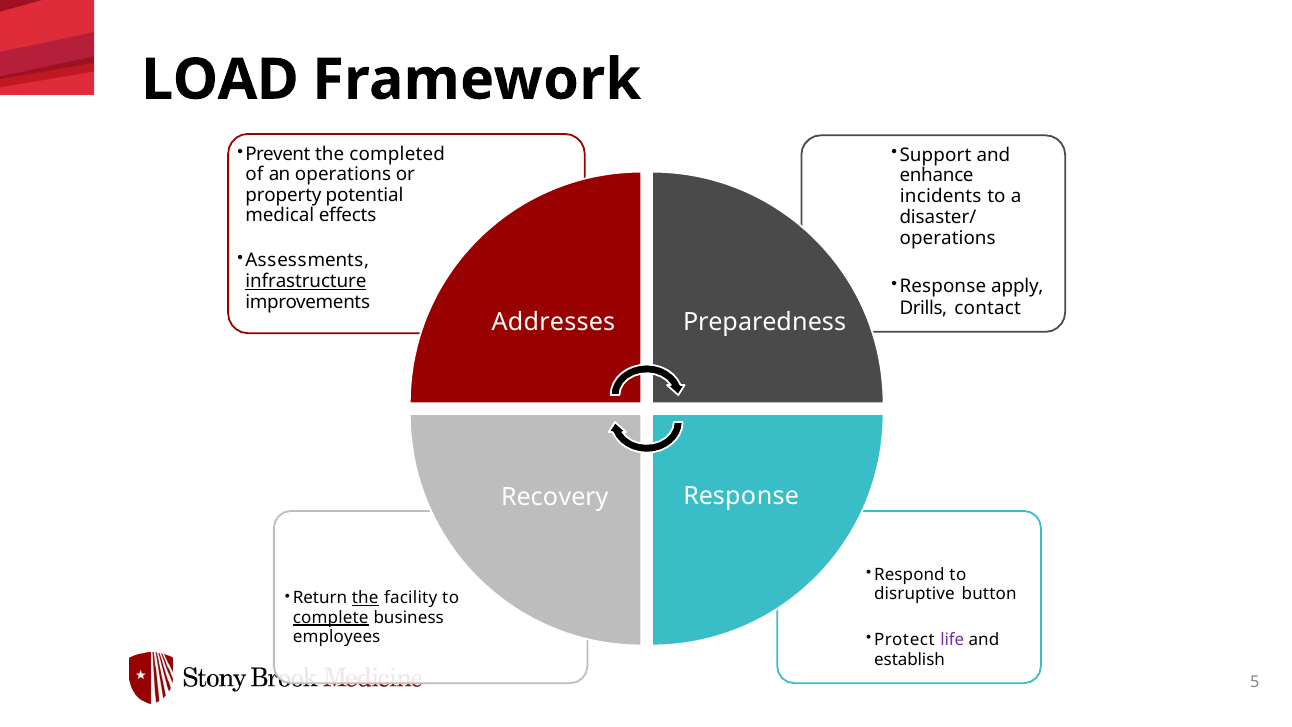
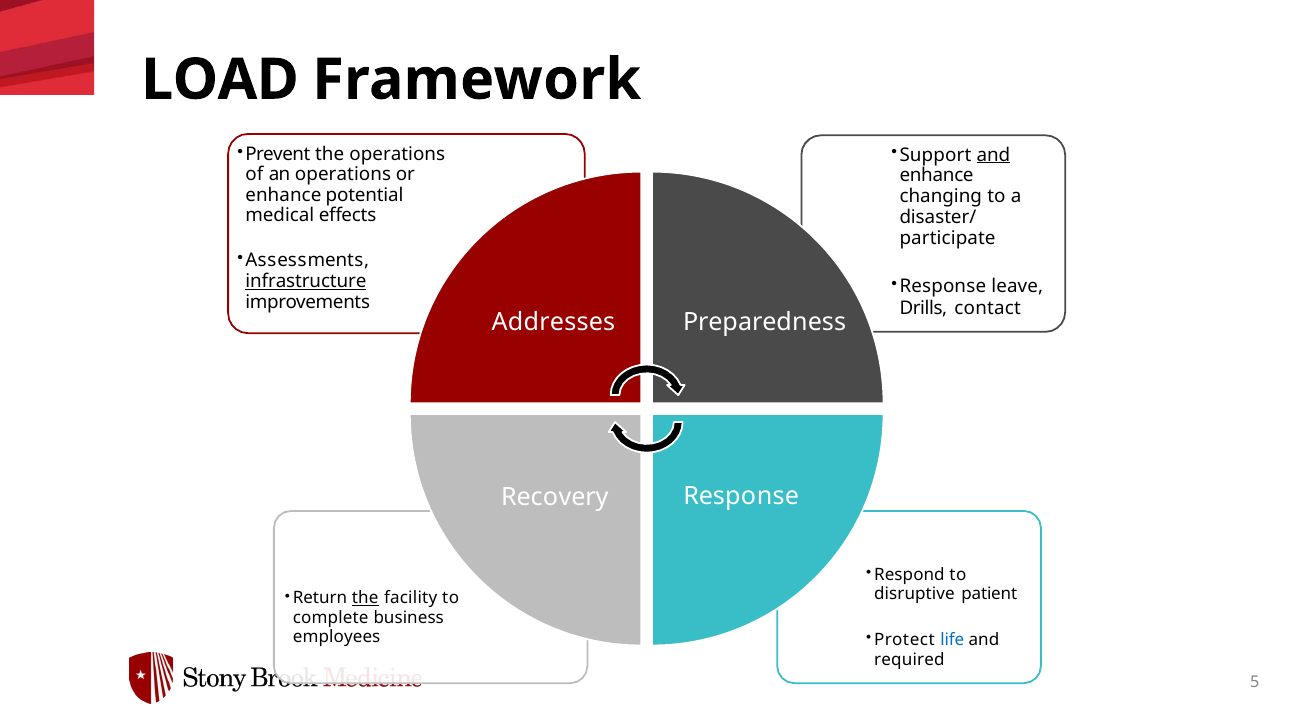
the completed: completed -> operations (397, 154)
and underline: none -> present (993, 155)
property: property -> enhance (283, 195)
incidents: incidents -> changing (941, 196)
operations: operations -> participate (948, 238)
apply: apply -> leave (1017, 287)
button: button -> patient (989, 593)
complete underline: present -> none (331, 617)
life colour: purple -> blue (952, 640)
establish: establish -> required (909, 660)
